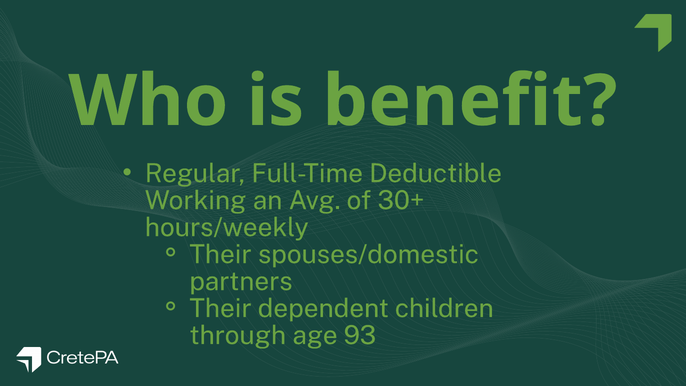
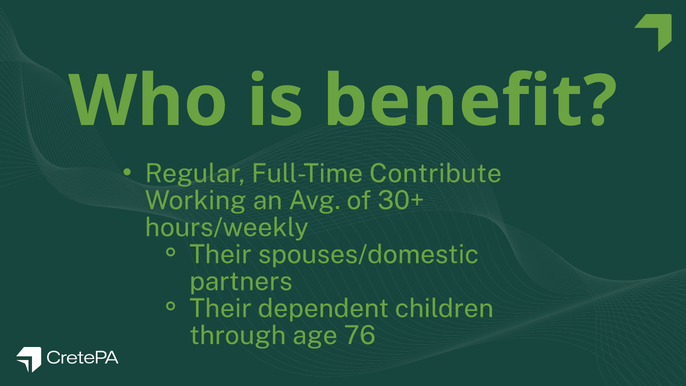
Deductible: Deductible -> Contribute (435, 173)
93: 93 -> 76 (360, 335)
